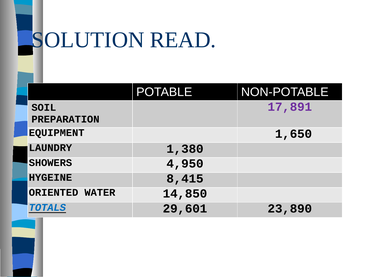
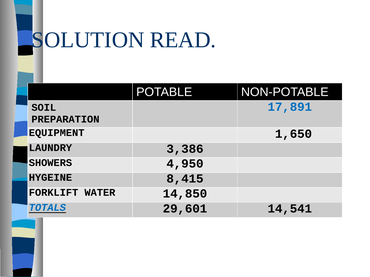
17,891 colour: purple -> blue (290, 107)
1,380: 1,380 -> 3,386 (185, 149)
ORIENTED: ORIENTED -> FORKLIFT (54, 193)
23,890: 23,890 -> 14,541 (290, 209)
